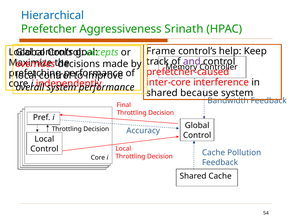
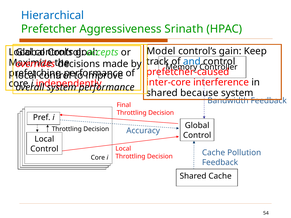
Frame: Frame -> Model (161, 51)
help: help -> gain (230, 51)
and colour: purple -> blue (192, 62)
